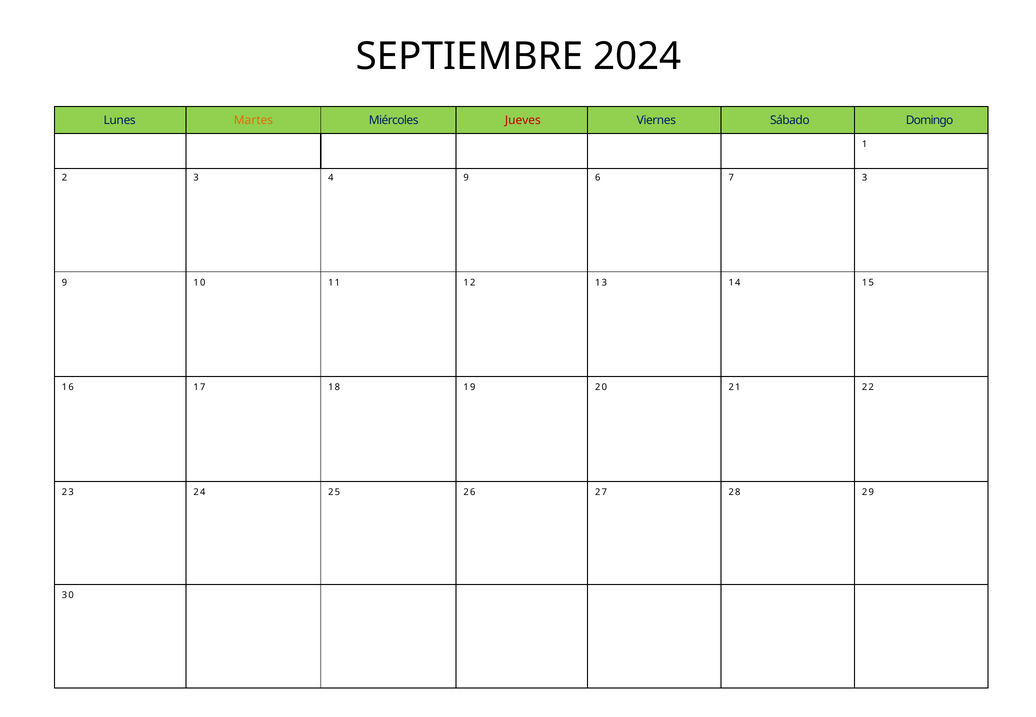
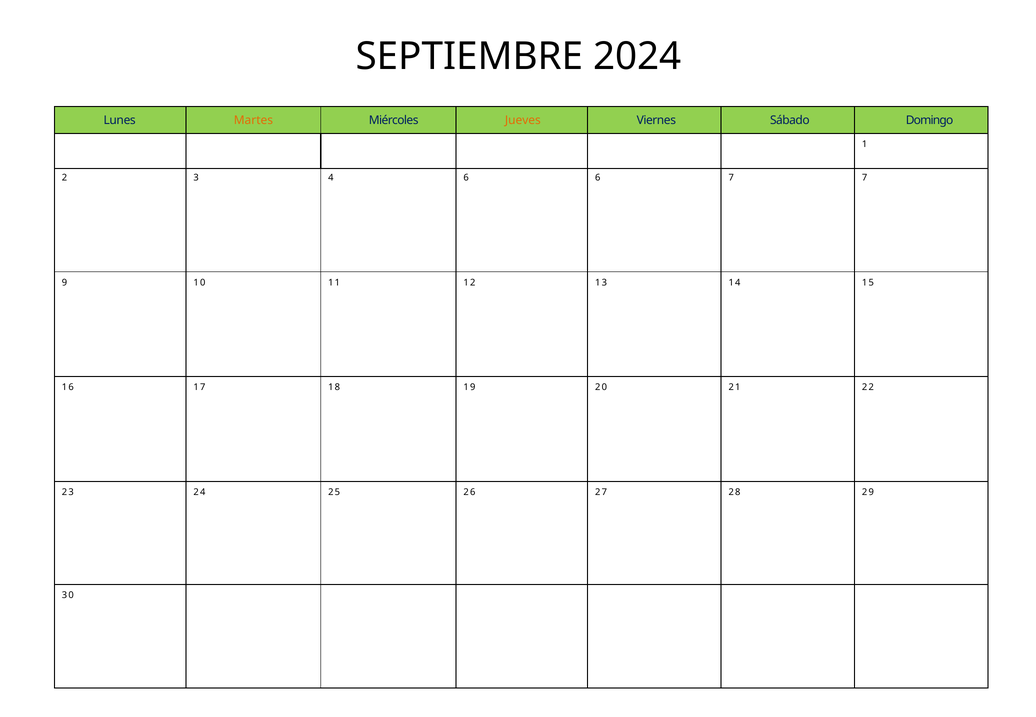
Jueves colour: red -> orange (523, 120)
4 9: 9 -> 6 (466, 178)
7 3: 3 -> 7 (865, 178)
